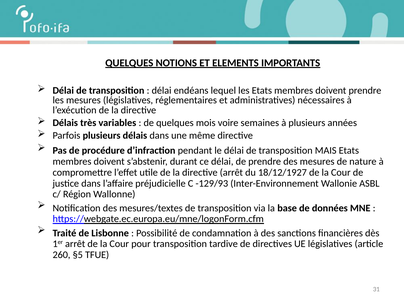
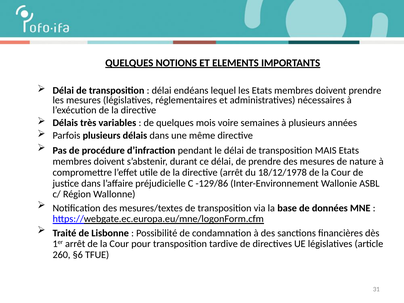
18/12/1927: 18/12/1927 -> 18/12/1978 (282, 172)
-129/93: -129/93 -> -129/86 (212, 183)
§5: §5 -> §6 (78, 255)
